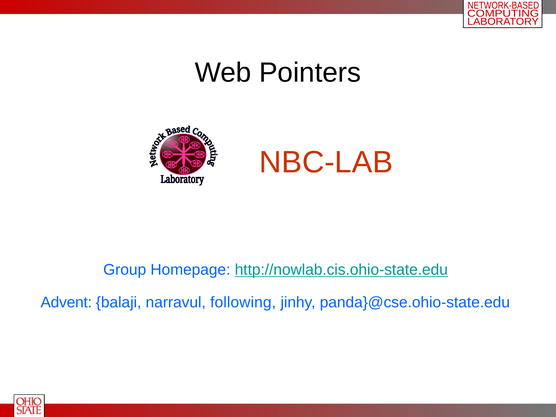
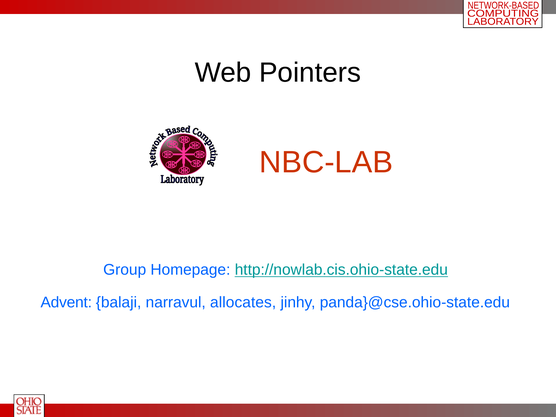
following: following -> allocates (243, 303)
